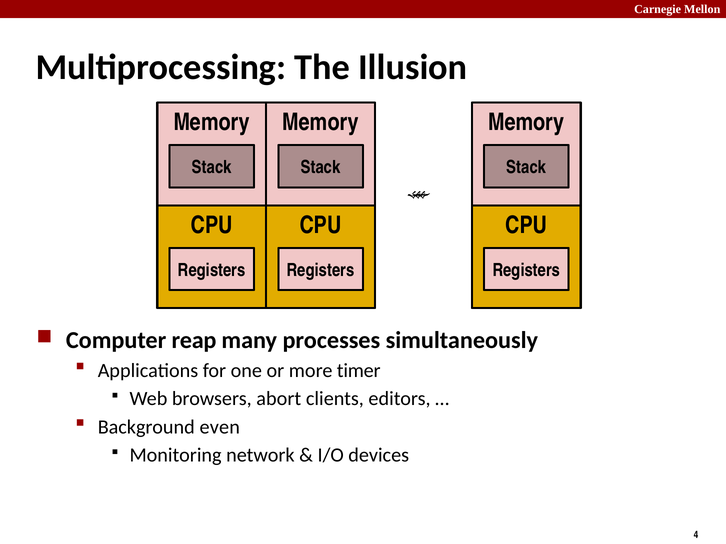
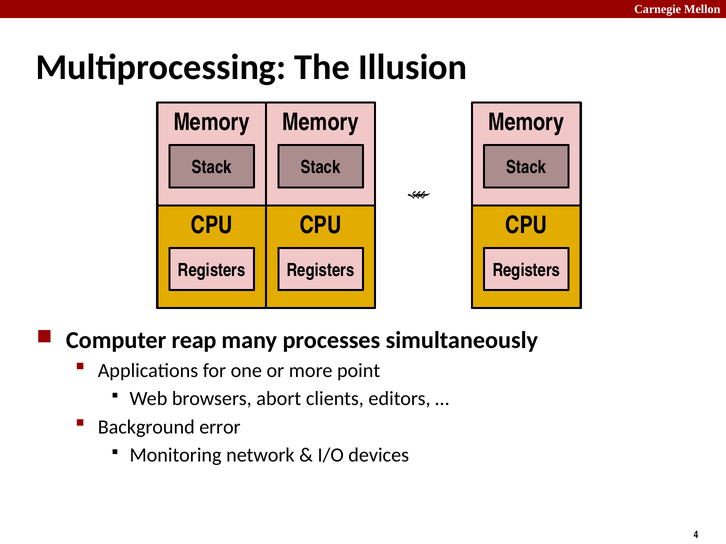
timer: timer -> point (359, 371)
even: even -> error (220, 427)
